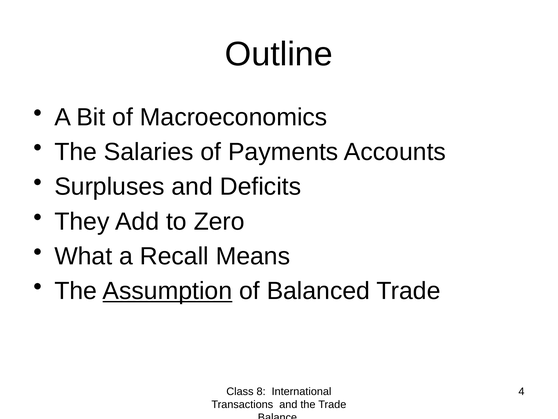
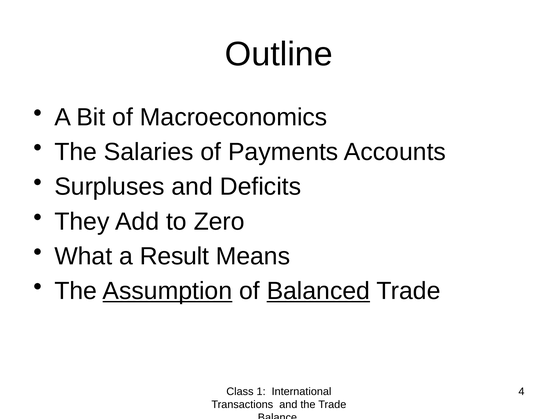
Recall: Recall -> Result (174, 256)
Balanced underline: none -> present (318, 291)
8: 8 -> 1 (261, 391)
